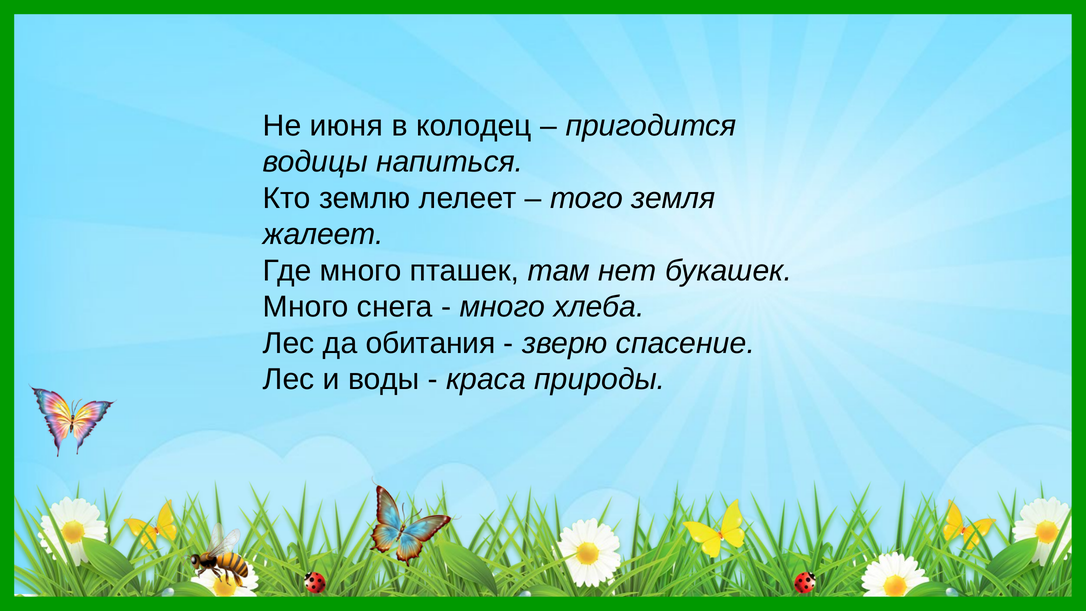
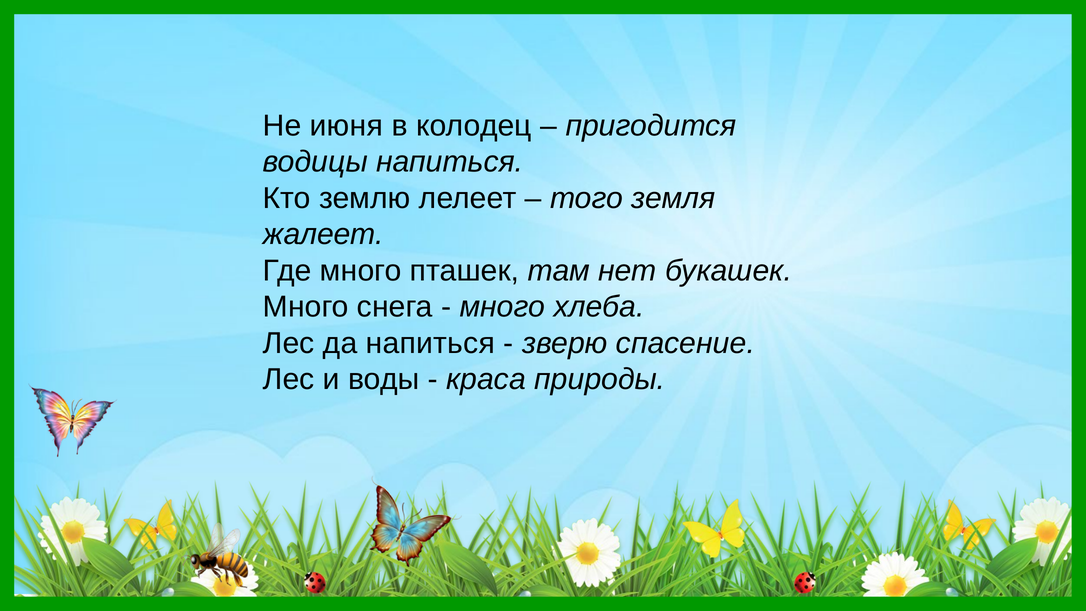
да обитания: обитания -> напиться (430, 343)
